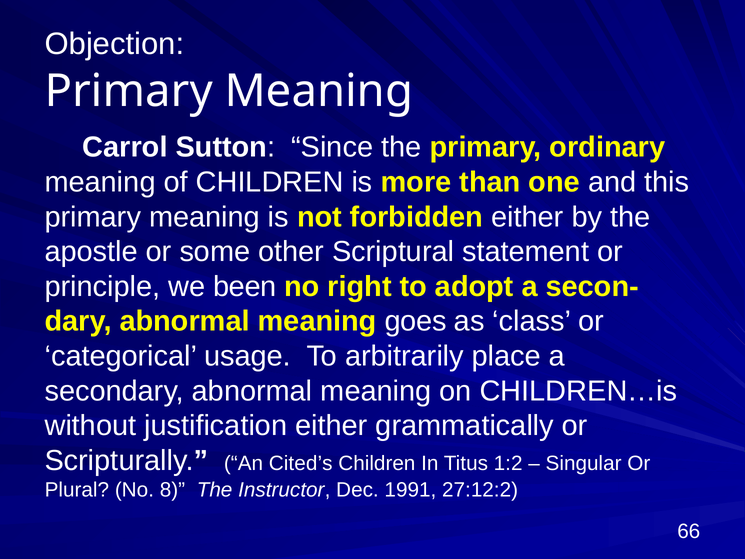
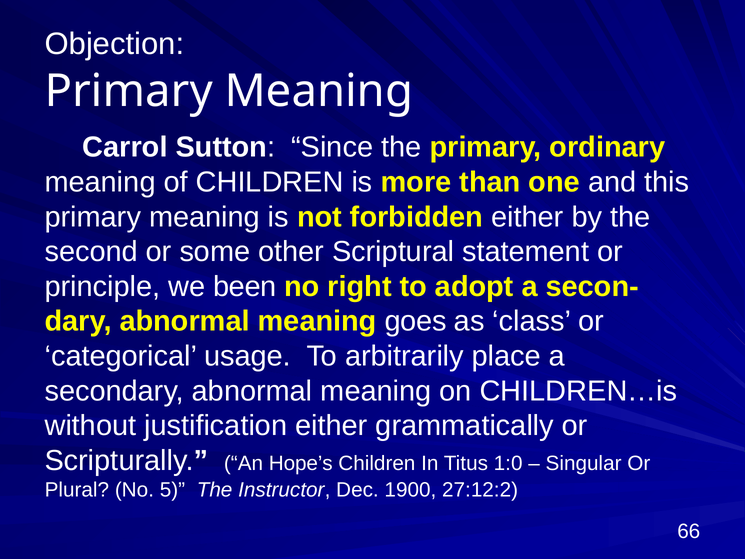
apostle: apostle -> second (91, 252)
Cited’s: Cited’s -> Hope’s (301, 463)
1:2: 1:2 -> 1:0 (508, 463)
8: 8 -> 5 (172, 490)
1991: 1991 -> 1900 (410, 490)
